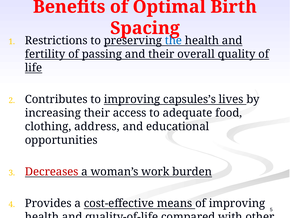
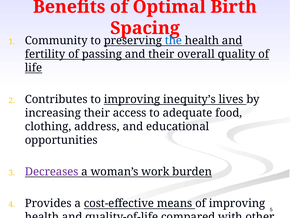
Restrictions: Restrictions -> Community (56, 40)
capsules’s: capsules’s -> inequity’s (189, 99)
Decreases colour: red -> purple (52, 171)
